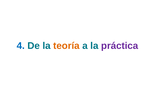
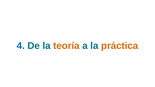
práctica colour: purple -> orange (120, 46)
